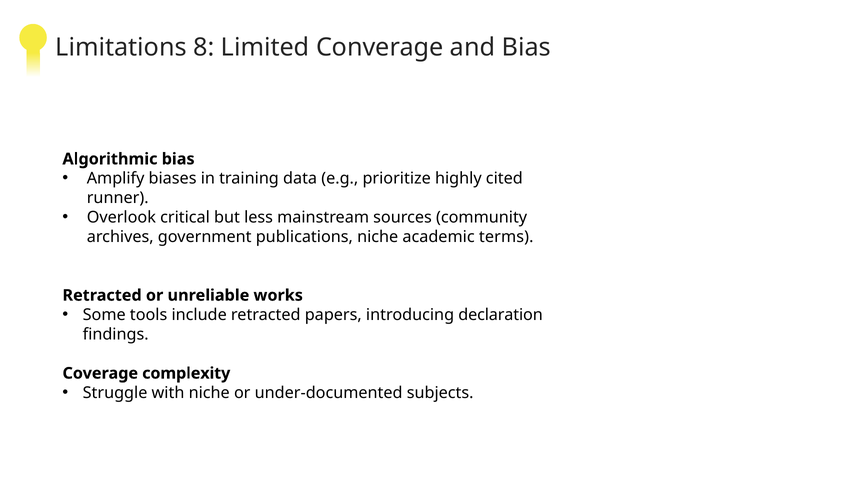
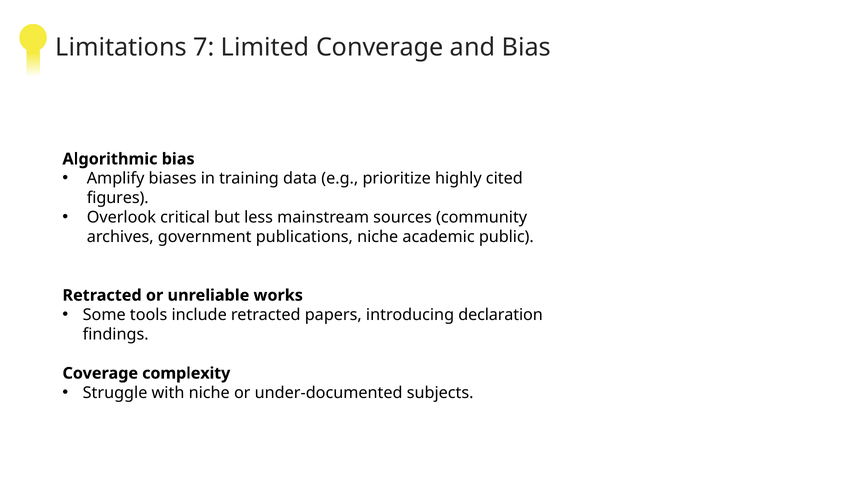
8: 8 -> 7 (204, 47)
runner: runner -> figures (118, 198)
terms: terms -> public (506, 237)
